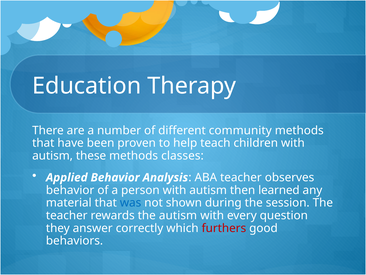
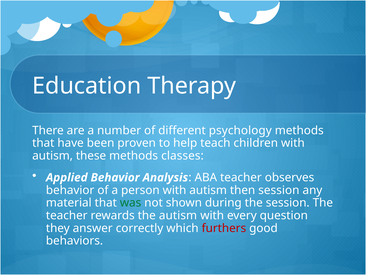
community: community -> psychology (240, 130)
then learned: learned -> session (279, 190)
was colour: blue -> green (131, 202)
